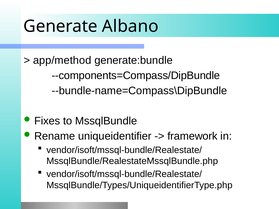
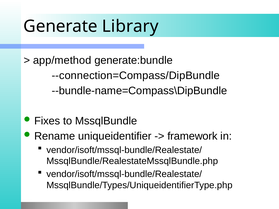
Albano: Albano -> Library (130, 26)
--components=Compass/DipBundle: --components=Compass/DipBundle -> --connection=Compass/DipBundle (136, 76)
